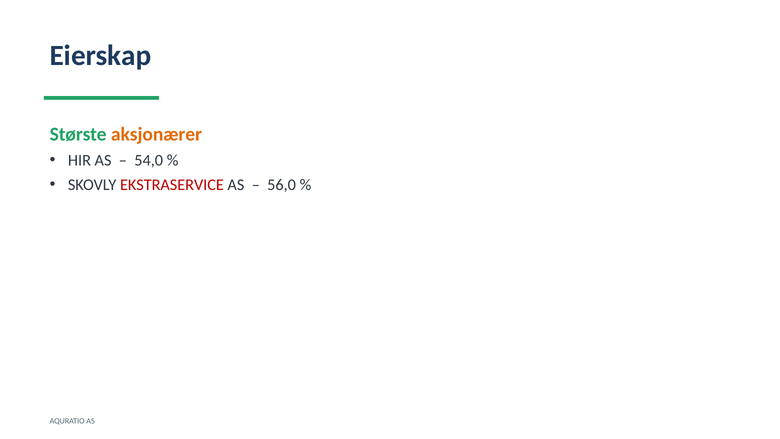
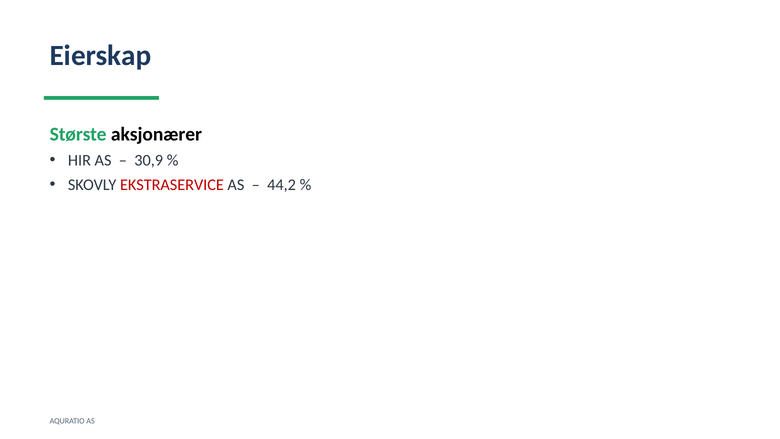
aksjonærer colour: orange -> black (156, 134)
54,0: 54,0 -> 30,9 (149, 160)
56,0: 56,0 -> 44,2 (282, 185)
